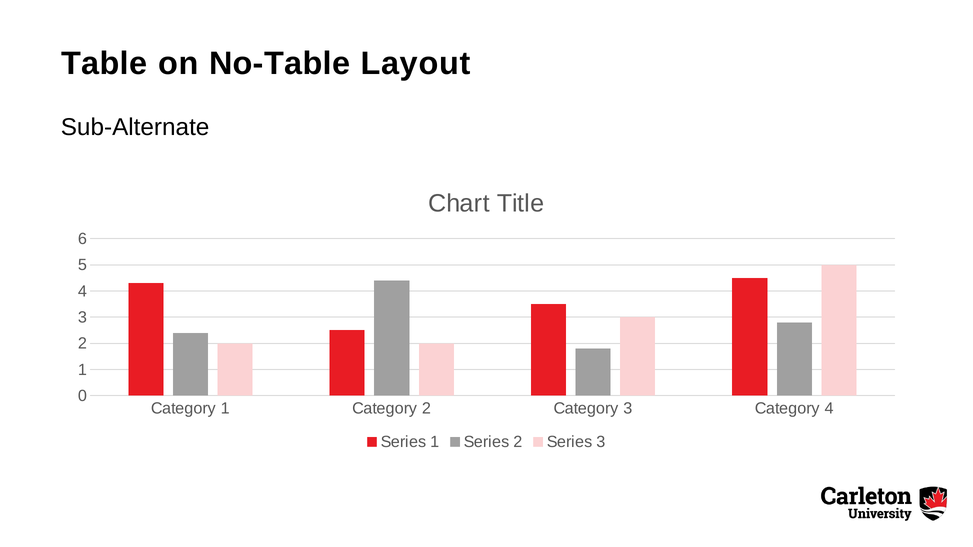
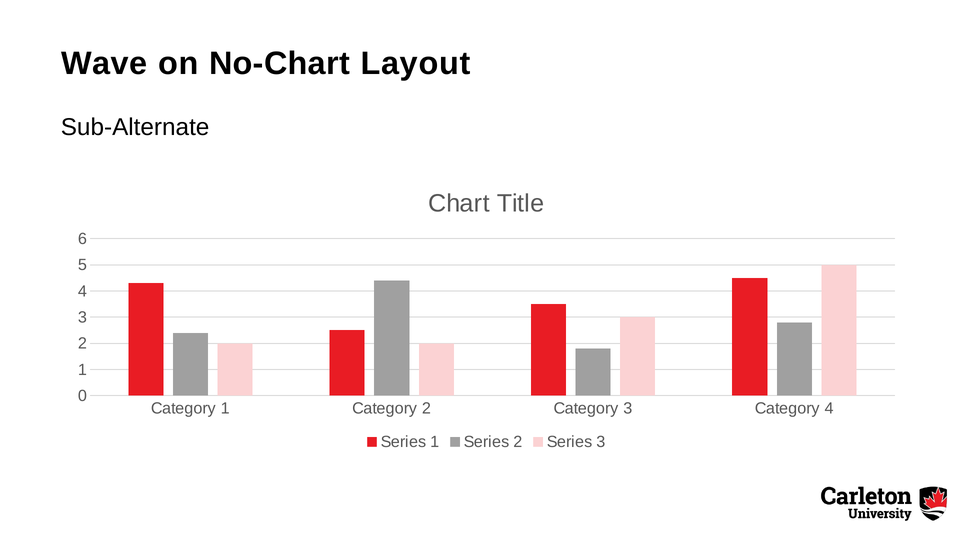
Table: Table -> Wave (104, 63)
No-Table: No-Table -> No-Chart (280, 63)
